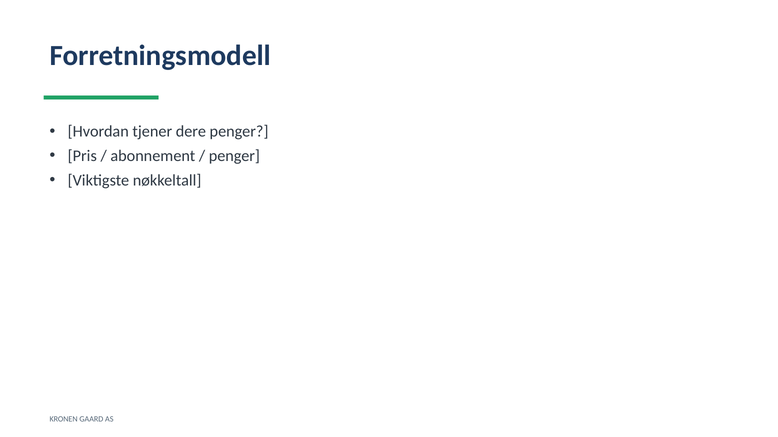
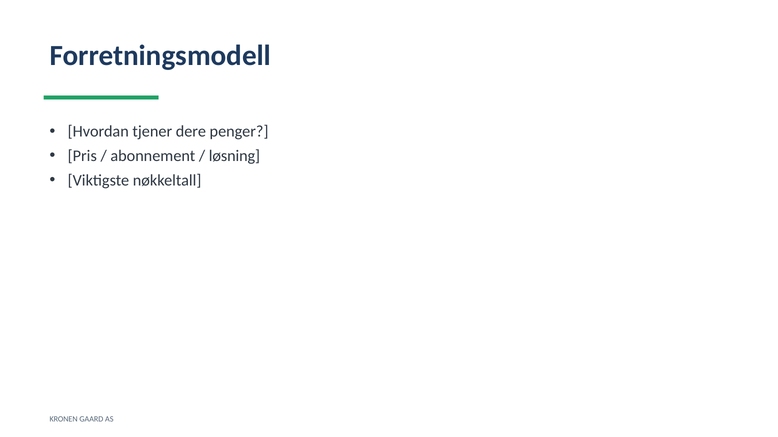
penger: penger -> løsning (234, 156)
